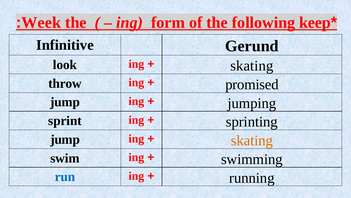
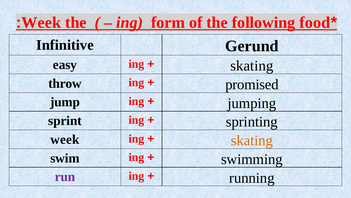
keep: keep -> food (315, 23)
look: look -> easy (65, 65)
jump: jump -> week (65, 139)
run colour: blue -> purple (65, 176)
